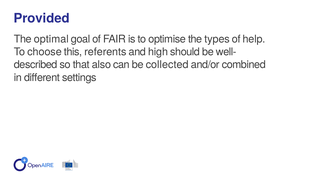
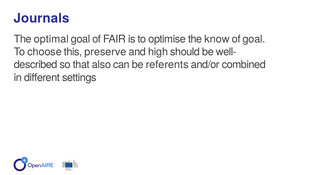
Provided: Provided -> Journals (42, 18)
types: types -> know (217, 39)
of help: help -> goal (254, 39)
referents: referents -> preserve (105, 52)
collected: collected -> referents (167, 65)
